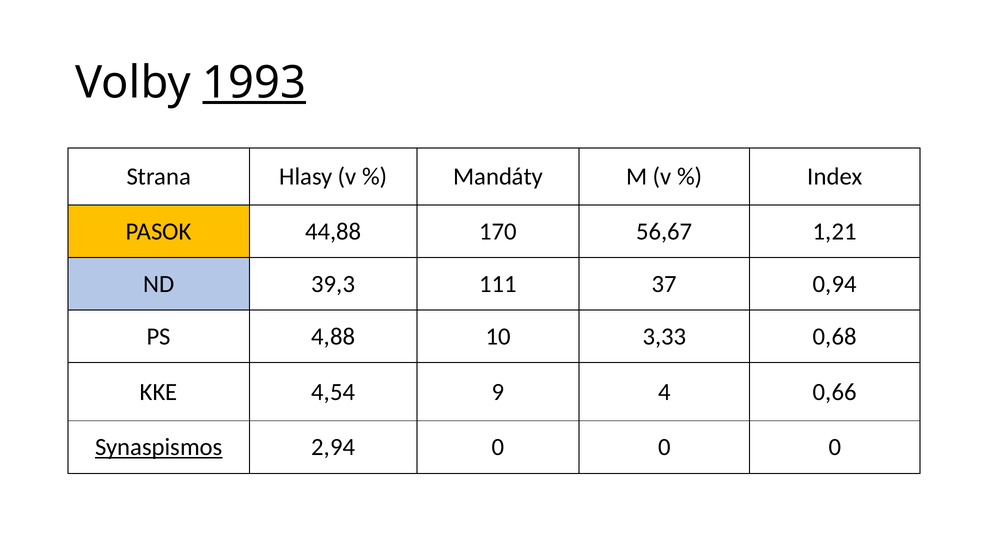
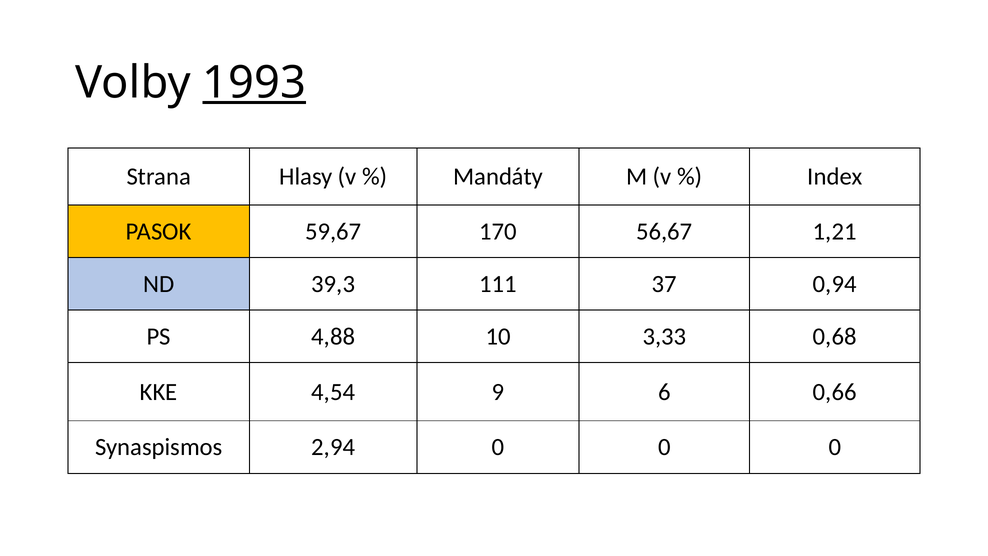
44,88: 44,88 -> 59,67 (333, 231)
4: 4 -> 6 (664, 392)
Synaspismos underline: present -> none (159, 447)
